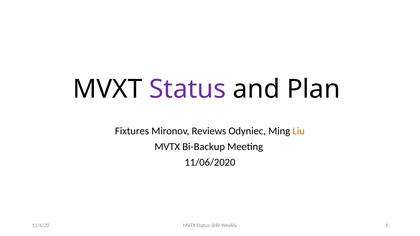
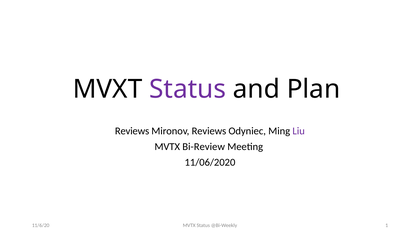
Fixtures: Fixtures -> Reviews (132, 131)
Liu colour: orange -> purple (299, 131)
Bi-Backup: Bi-Backup -> Bi-Review (204, 147)
